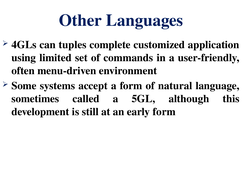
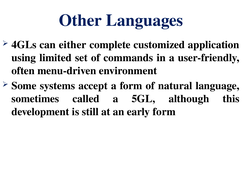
tuples: tuples -> either (73, 45)
